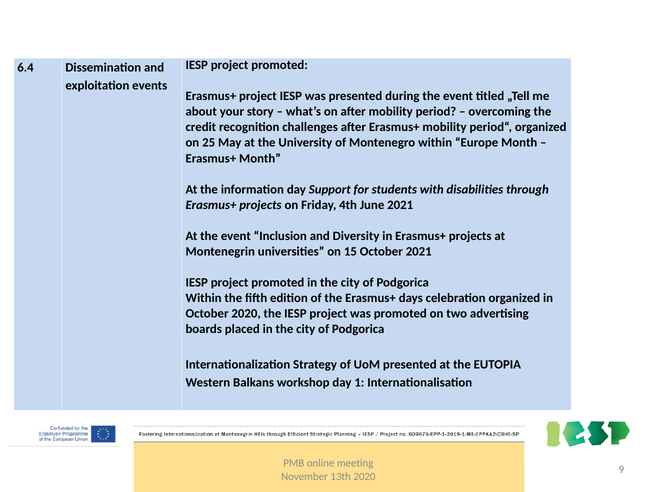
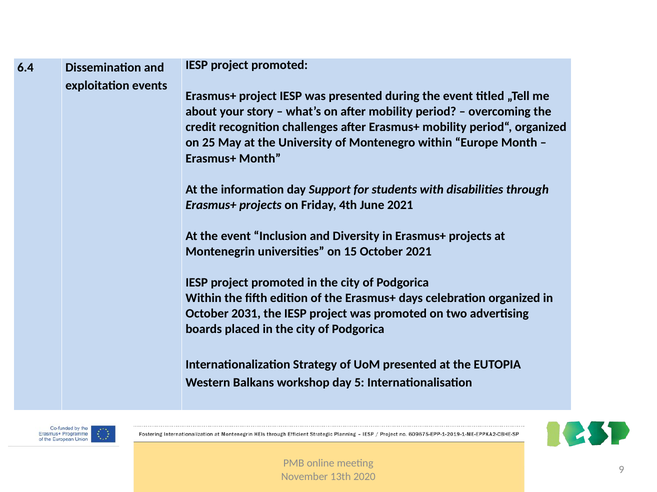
October 2020: 2020 -> 2031 (246, 314)
1: 1 -> 5 (359, 383)
